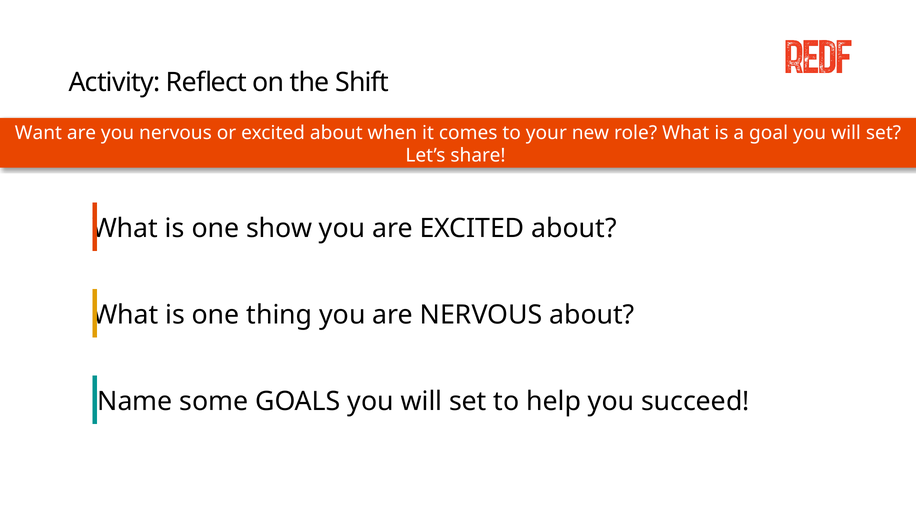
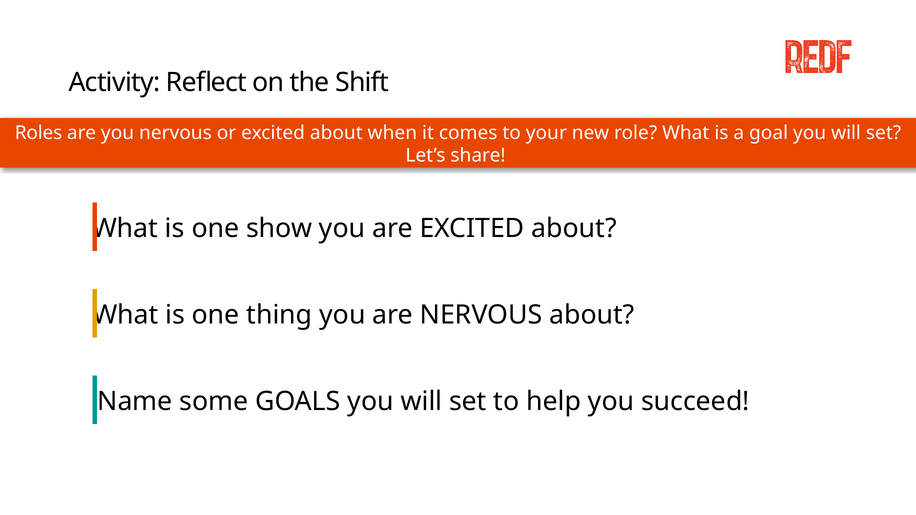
Want: Want -> Roles (39, 133)
